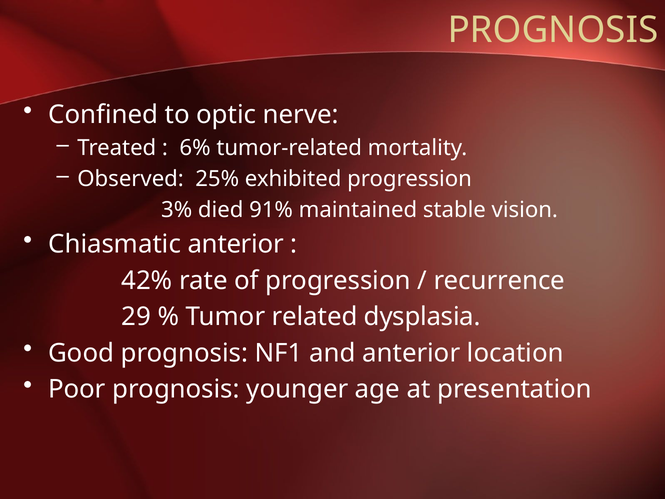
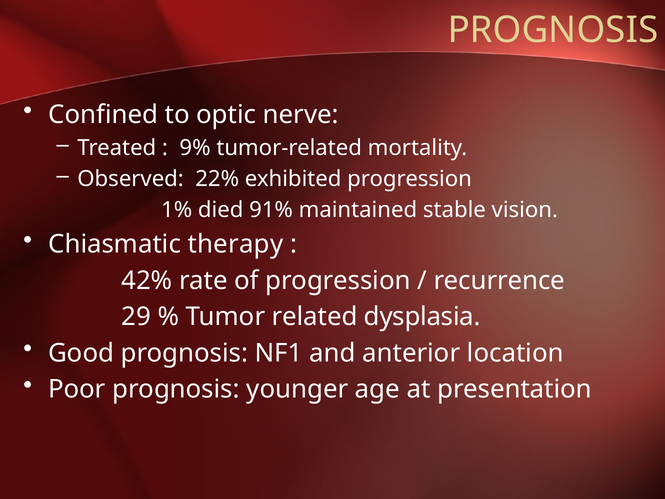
6%: 6% -> 9% (195, 148)
25%: 25% -> 22% (217, 179)
3%: 3% -> 1% (177, 210)
Chiasmatic anterior: anterior -> therapy (235, 244)
